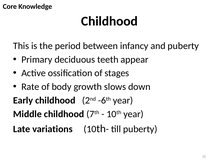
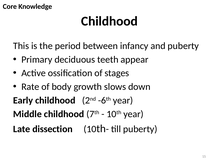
variations: variations -> dissection (52, 129)
